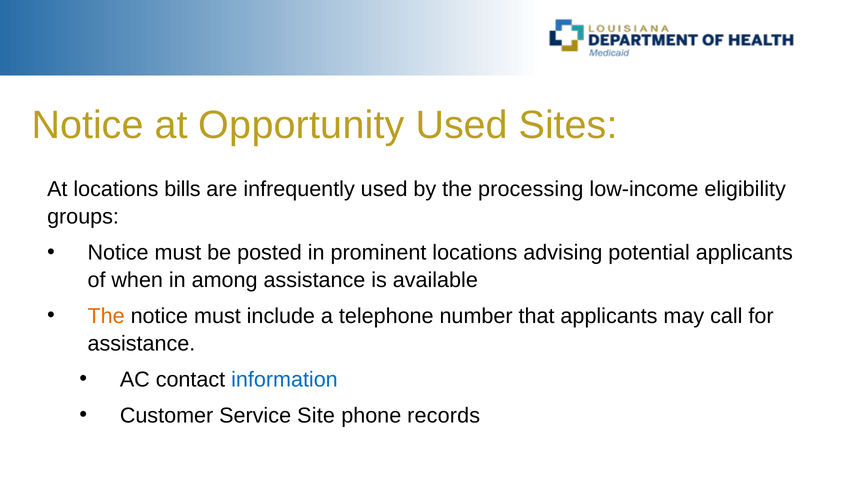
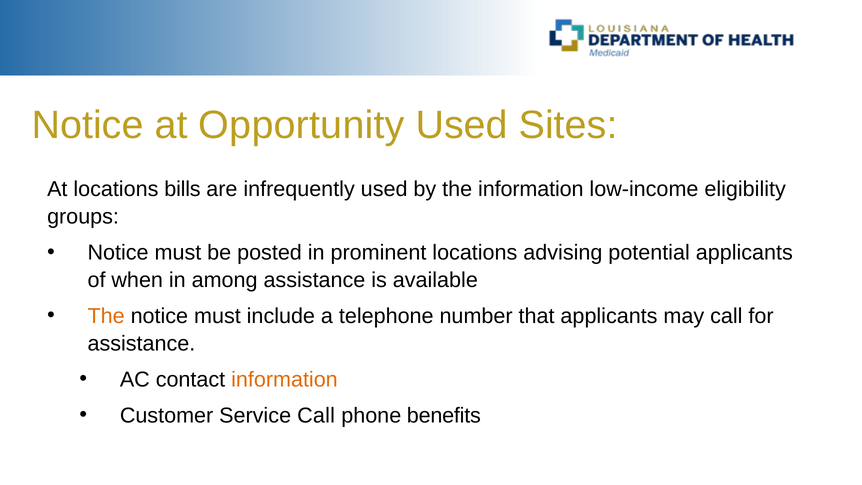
the processing: processing -> information (531, 189)
information colour: blue -> orange (284, 379)
Service Site: Site -> Call (316, 415)
records: records -> benefits (444, 415)
